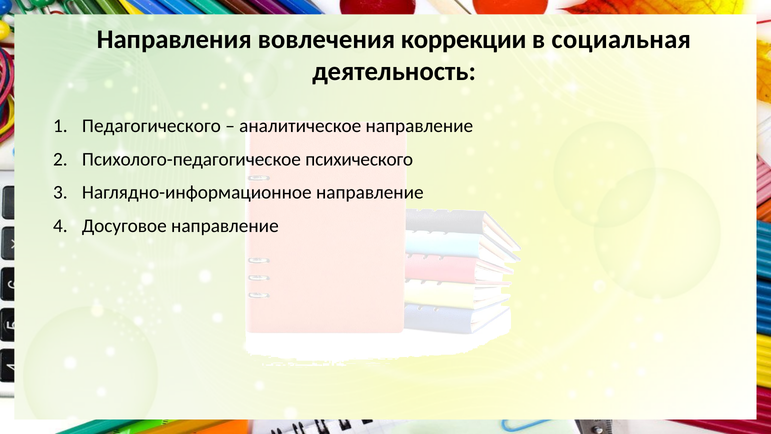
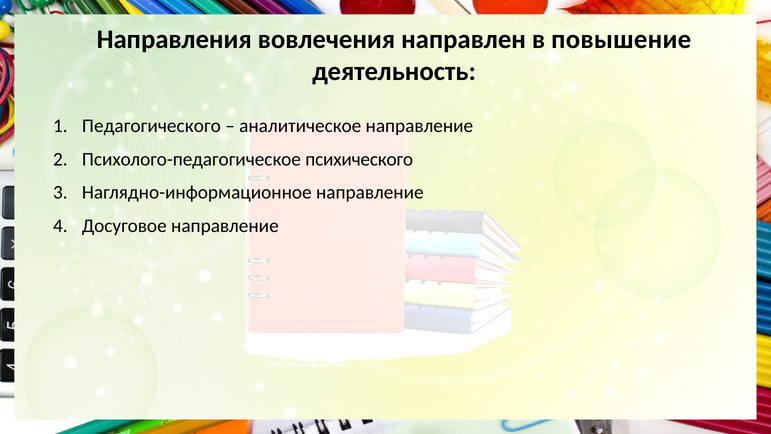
коррекции: коррекции -> направлен (464, 39)
социальная: социальная -> повышение (621, 39)
